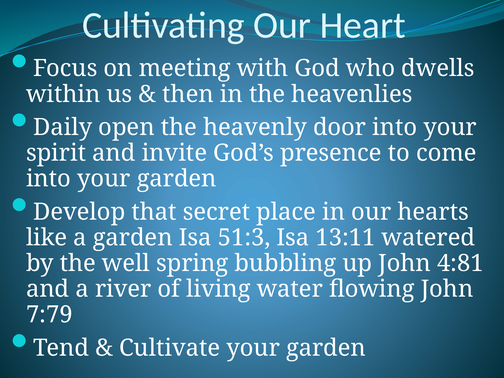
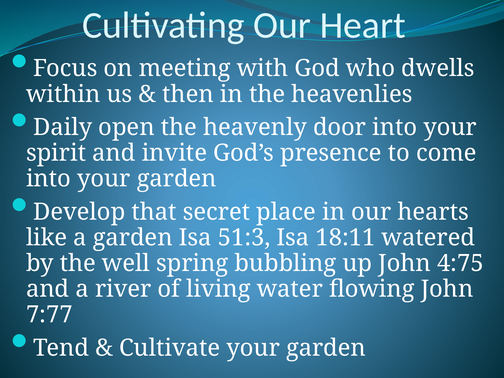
13:11: 13:11 -> 18:11 (345, 238)
4:81: 4:81 -> 4:75 (460, 263)
7:79: 7:79 -> 7:77 (49, 315)
